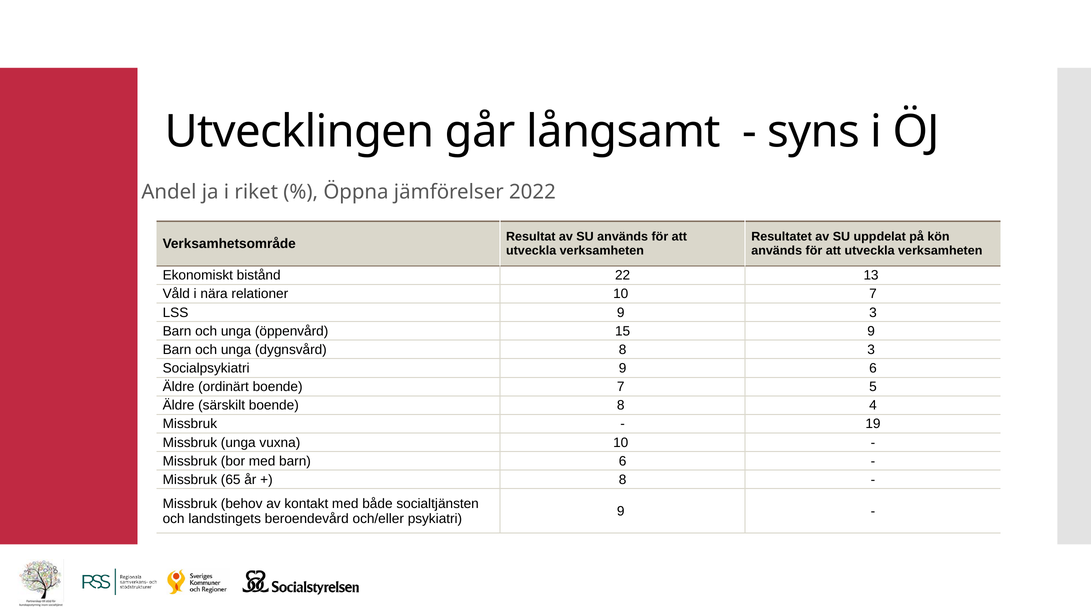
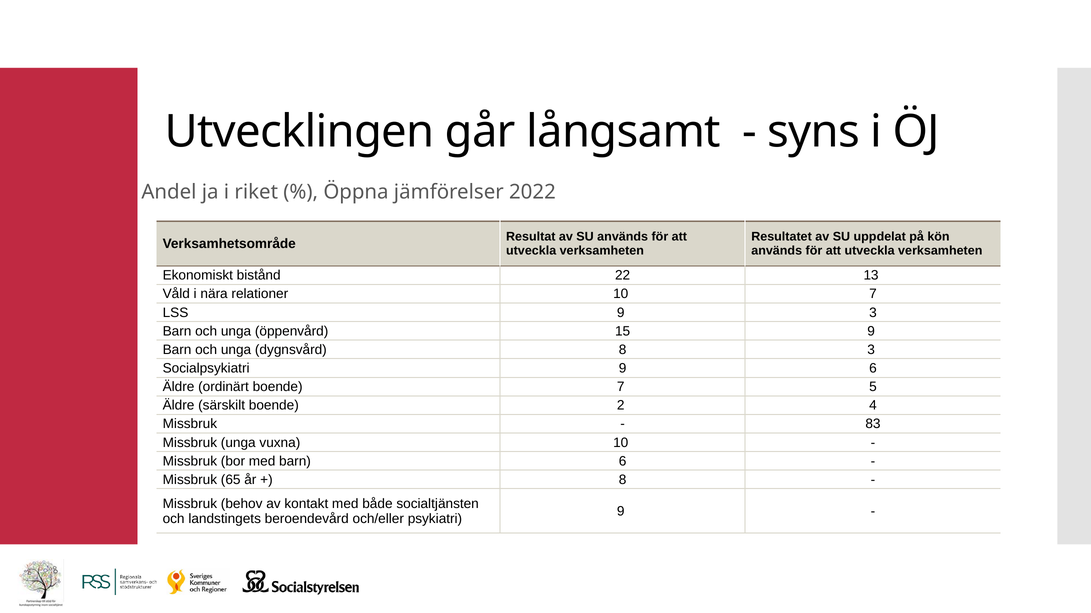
boende 8: 8 -> 2 (621, 406)
19: 19 -> 83 (873, 424)
